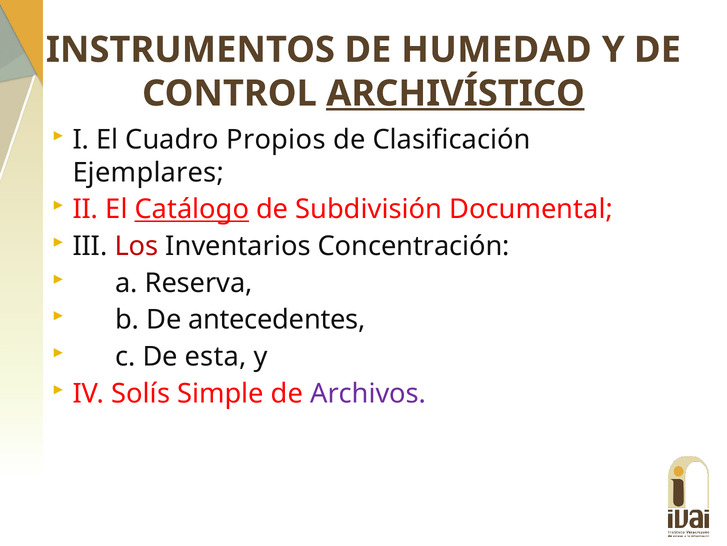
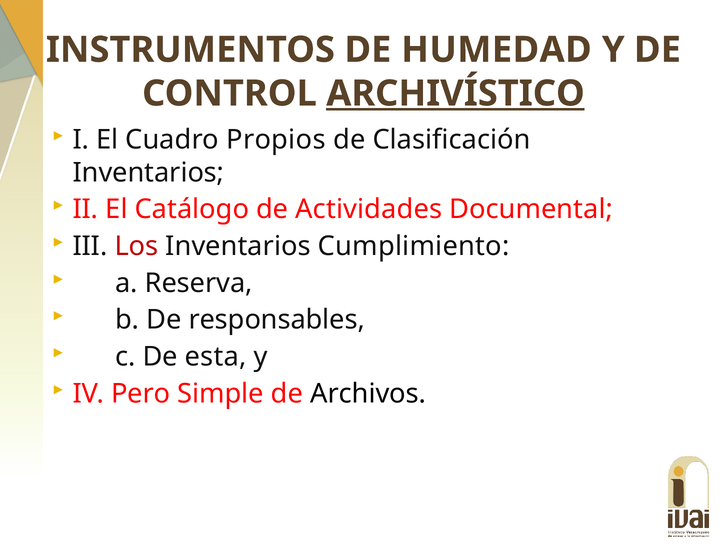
Ejemplares: Ejemplares -> Inventarios (148, 172)
Catálogo underline: present -> none (192, 209)
Subdivisión: Subdivisión -> Actividades (369, 209)
Concentración: Concentración -> Cumplimiento (414, 246)
antecedentes: antecedentes -> responsables (277, 319)
Solís: Solís -> Pero (141, 393)
Archivos colour: purple -> black (368, 393)
